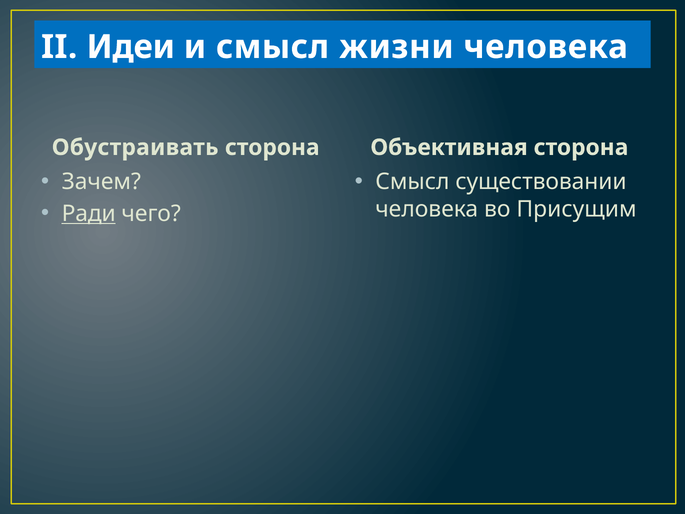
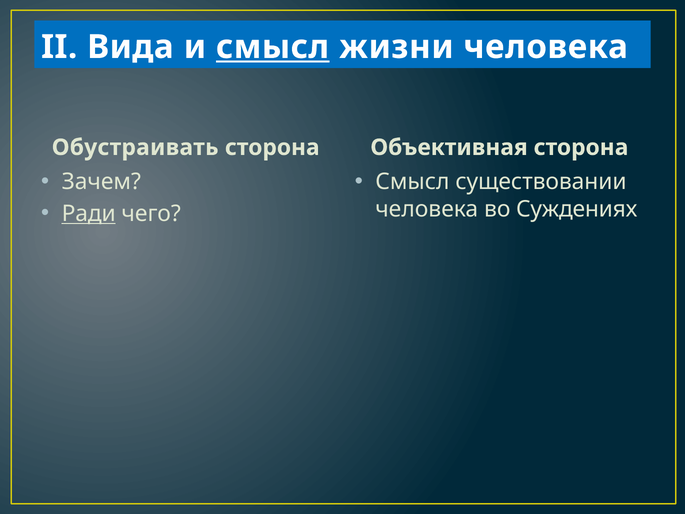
Идеи: Идеи -> Вида (130, 47)
смысл underline: none -> present (272, 47)
Присущим: Присущим -> Суждениях (577, 209)
